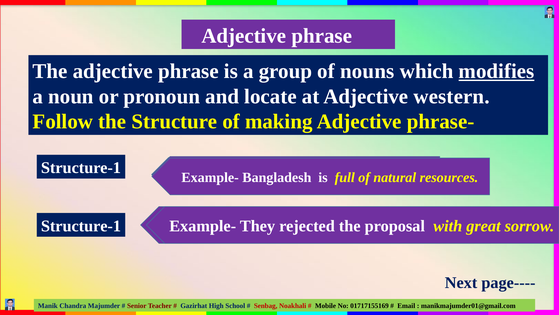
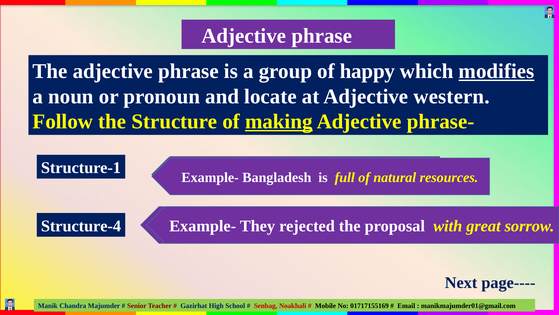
nouns: nouns -> happy (367, 71)
making underline: none -> present (279, 121)
Structure-1: Structure-1 -> Structure-4 (81, 226)
